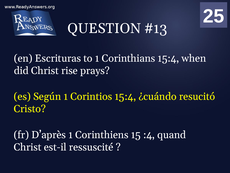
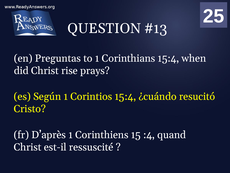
Escrituras: Escrituras -> Preguntas (58, 58)
